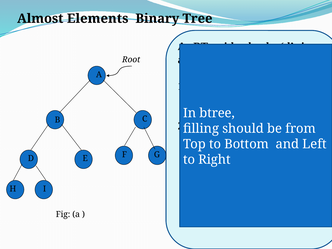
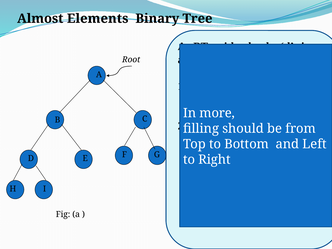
btree: btree -> more (217, 113)
